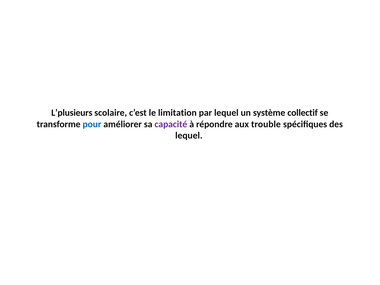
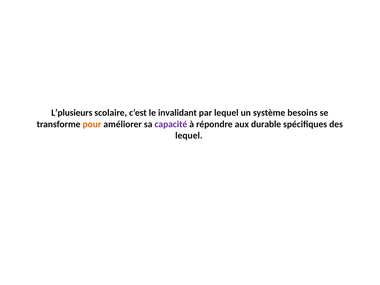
limitation: limitation -> invalidant (177, 113)
collectif: collectif -> besoins (302, 113)
pour colour: blue -> orange (92, 124)
trouble: trouble -> durable (266, 124)
